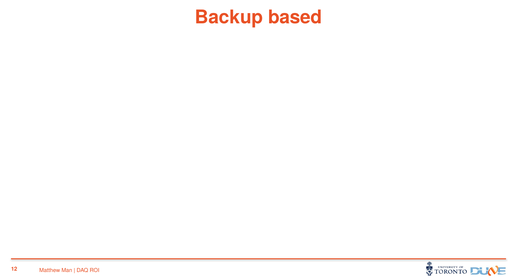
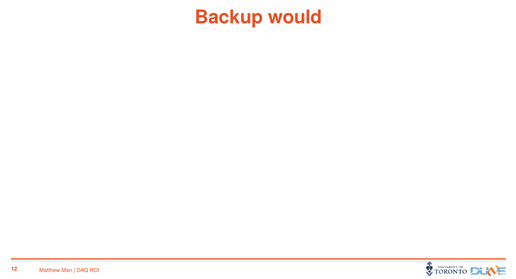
based: based -> would (295, 17)
